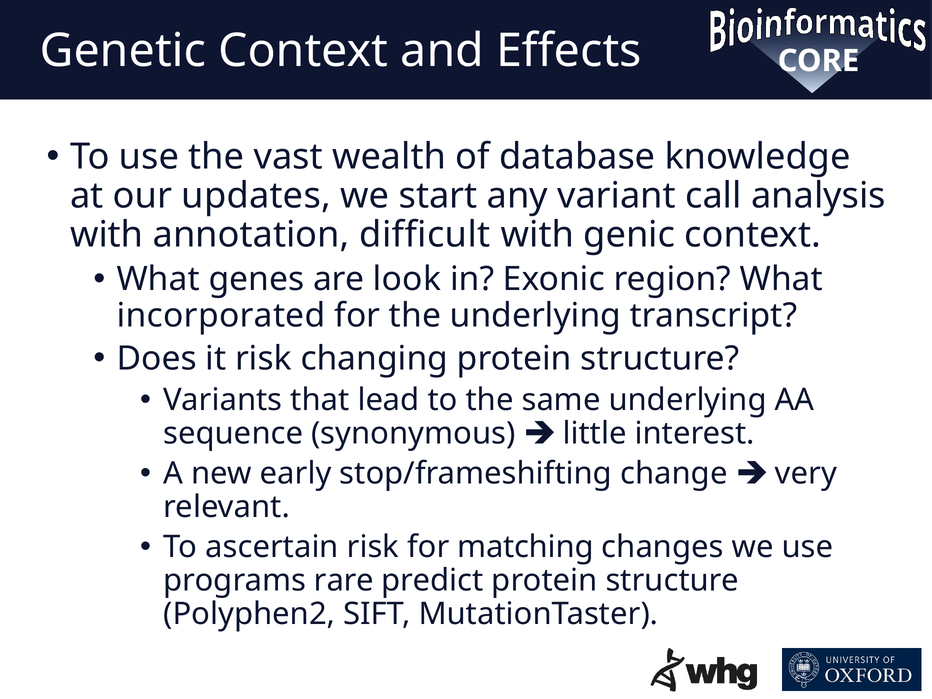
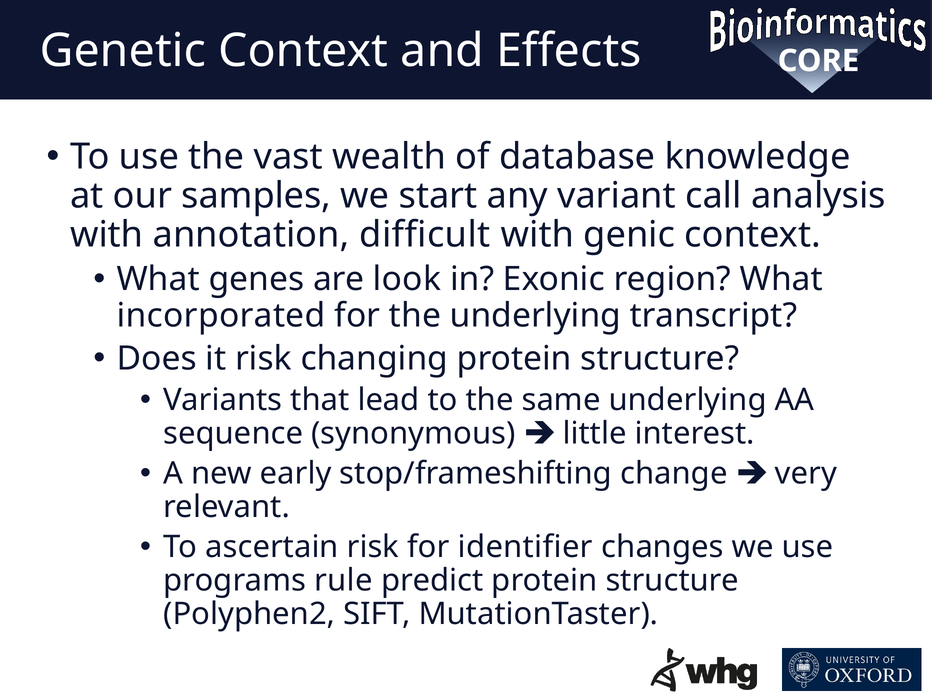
updates: updates -> samples (256, 196)
matching: matching -> identifier (525, 547)
rare: rare -> rule (344, 581)
